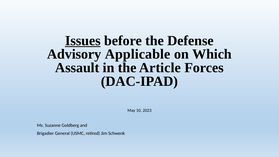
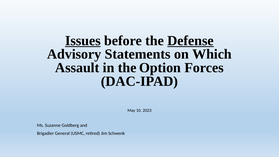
Defense underline: none -> present (191, 41)
Applicable: Applicable -> Statements (138, 54)
Article: Article -> Option (160, 68)
